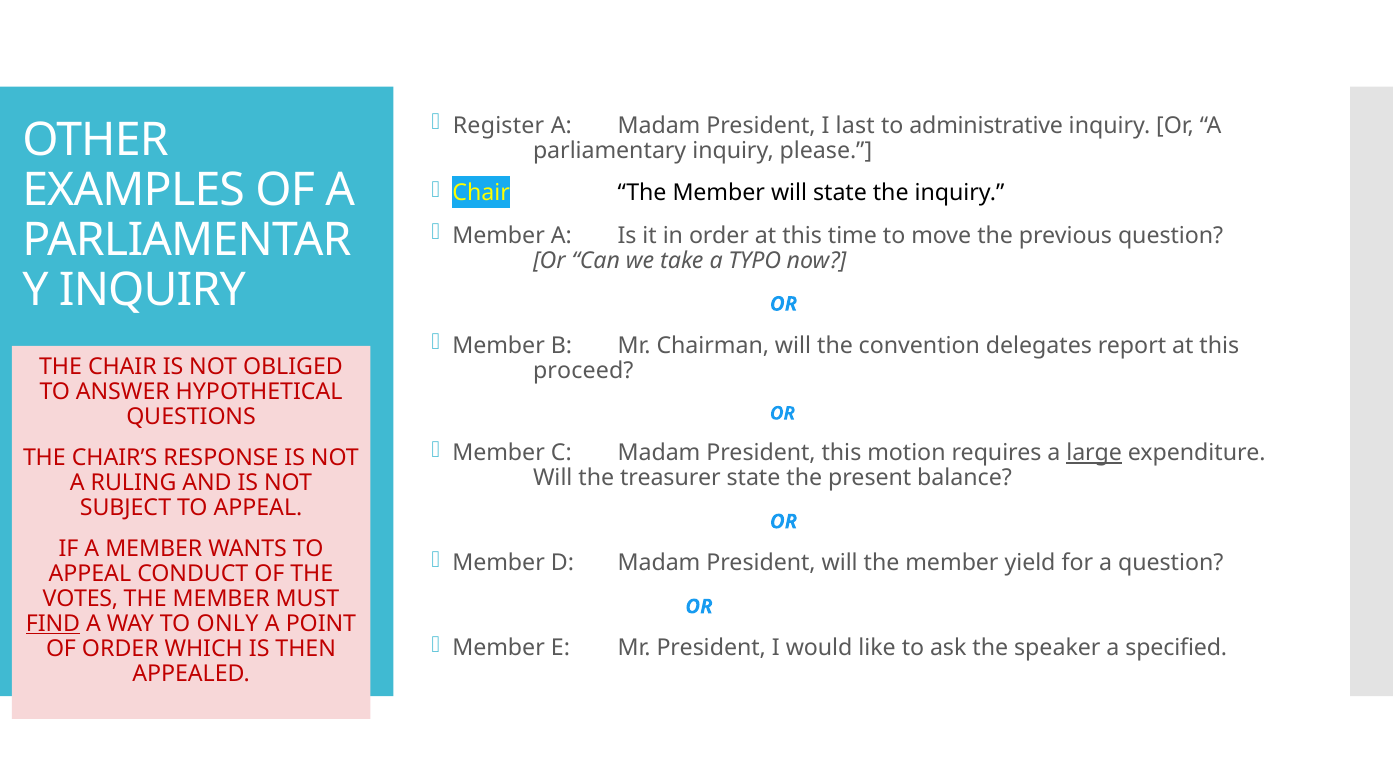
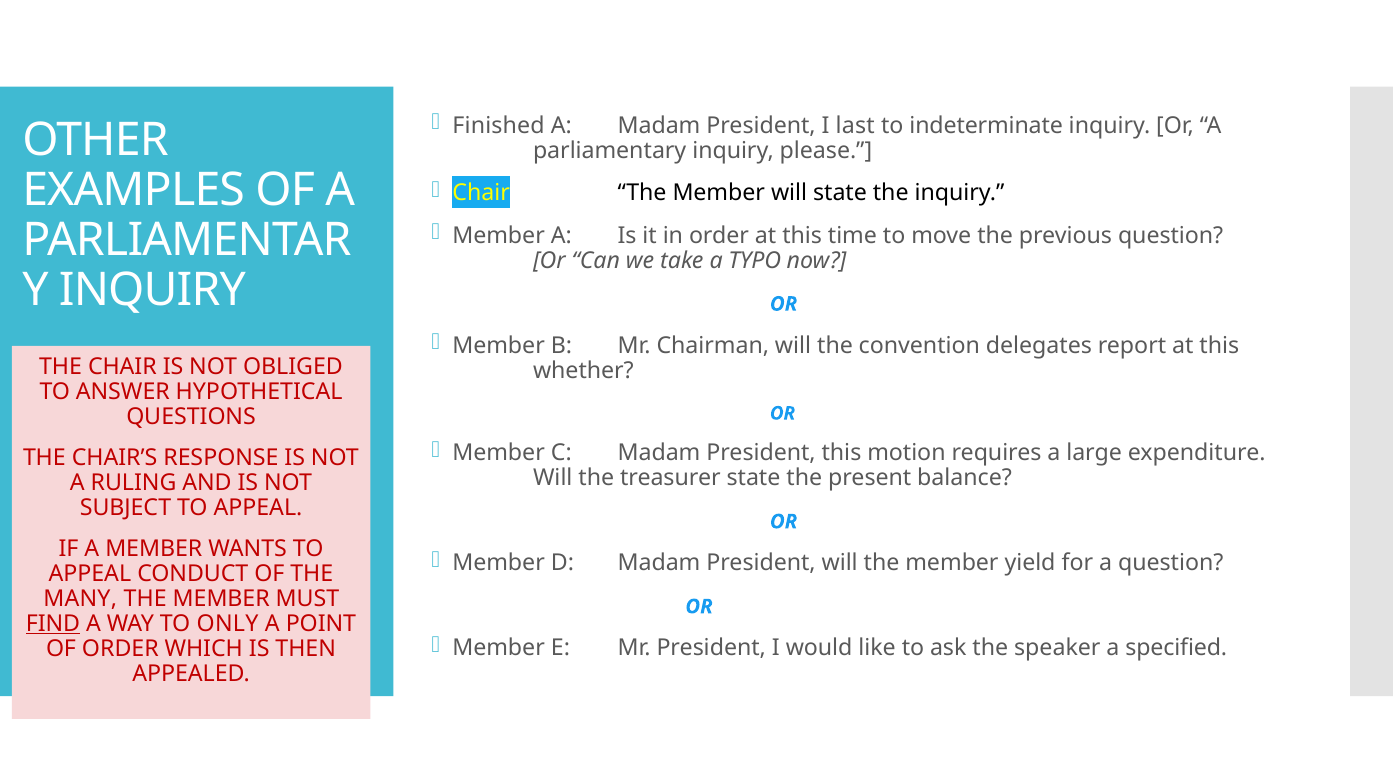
Register: Register -> Finished (499, 125)
administrative: administrative -> indeterminate (986, 125)
proceed: proceed -> whether (583, 370)
large underline: present -> none (1094, 453)
VOTES: VOTES -> MANY (80, 598)
